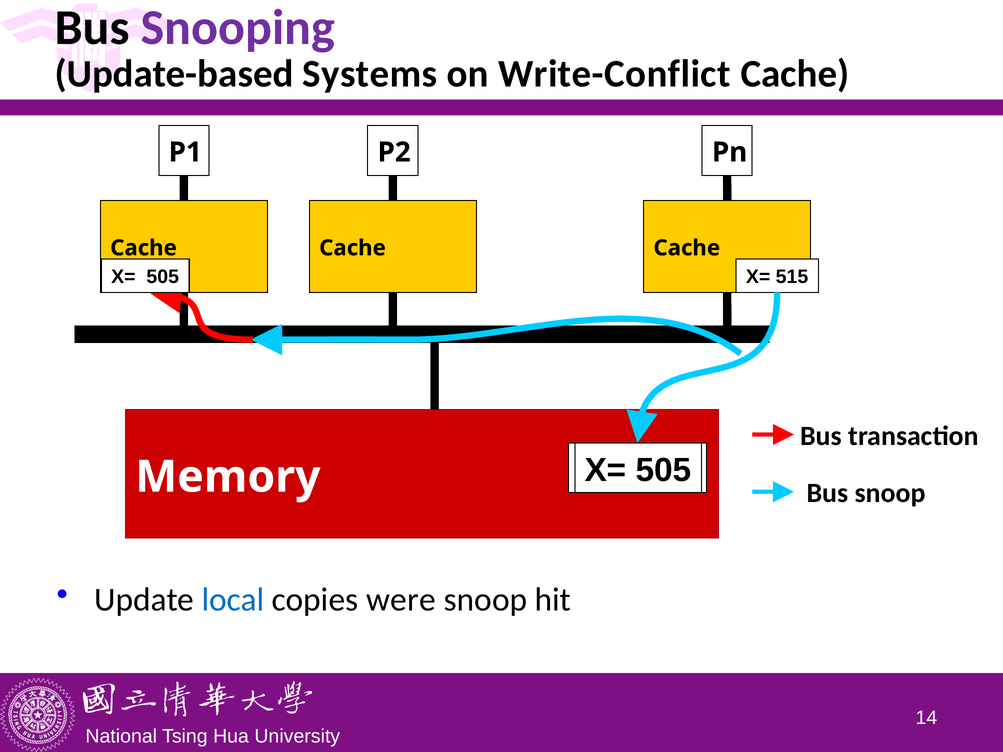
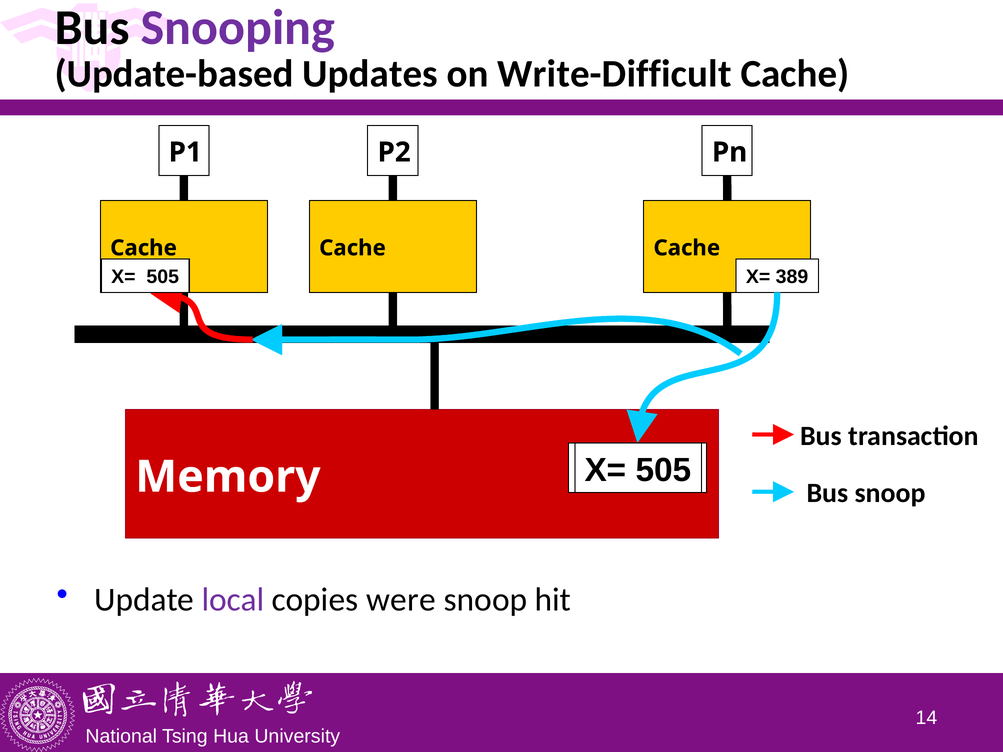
Systems: Systems -> Updates (370, 74)
Write-Conflict: Write-Conflict -> Write-Difficult (614, 74)
515: 515 -> 389 (792, 277)
local colour: blue -> purple (233, 600)
